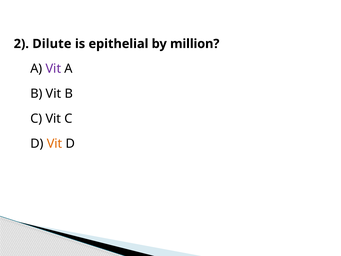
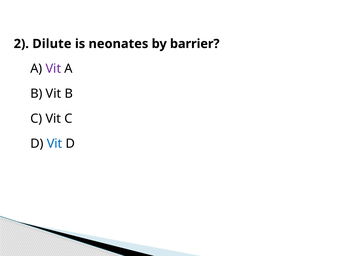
epithelial: epithelial -> neonates (118, 44)
million: million -> barrier (195, 44)
Vit colour: orange -> blue (55, 143)
